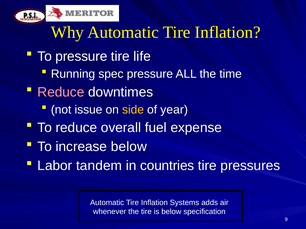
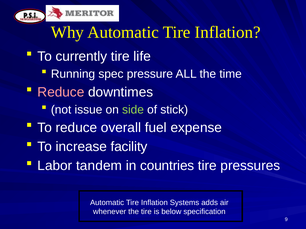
To pressure: pressure -> currently (81, 57)
side colour: yellow -> light green (133, 110)
year: year -> stick (174, 110)
increase below: below -> facility (129, 147)
